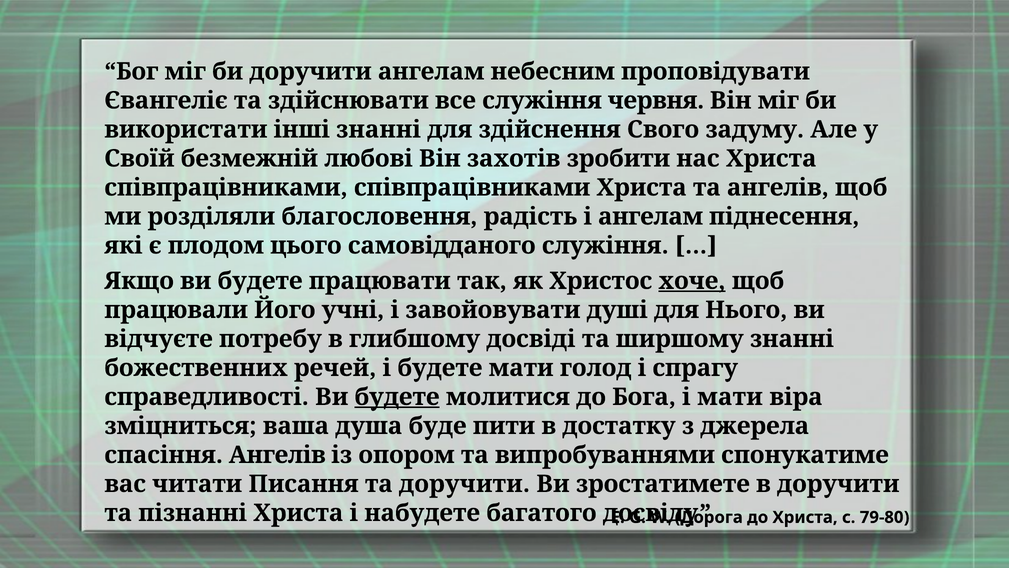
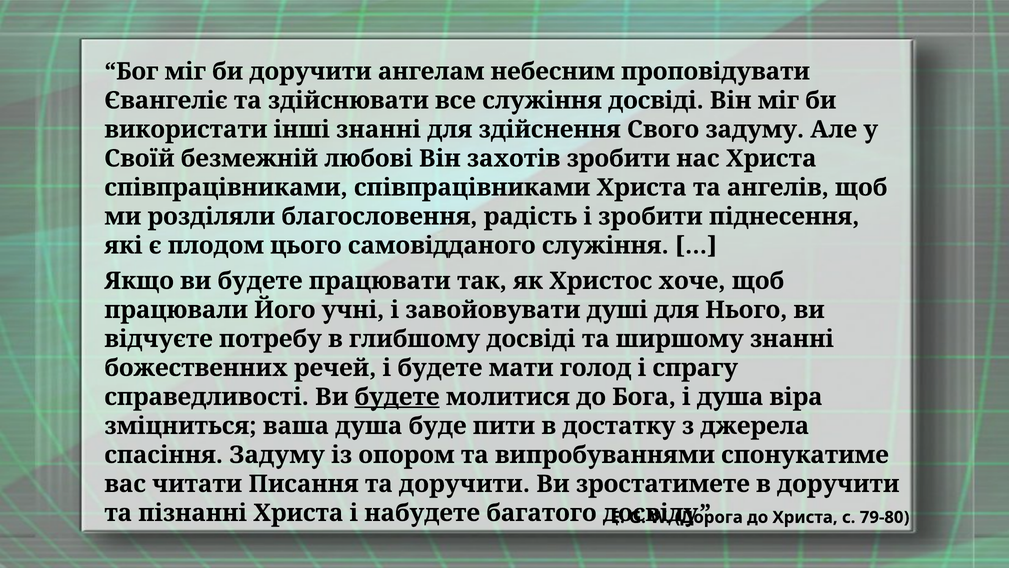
служіння червня: червня -> досвіді (656, 100)
і ангелам: ангелам -> зробити (650, 216)
хоче underline: present -> none (692, 281)
і мати: мати -> душа (730, 397)
спасіння Ангелів: Ангелів -> Задуму (277, 455)
